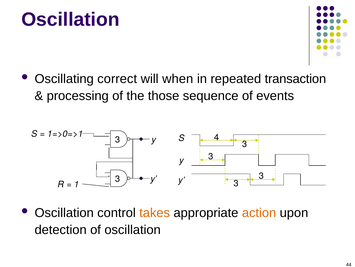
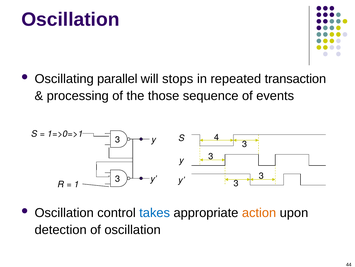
correct: correct -> parallel (117, 79)
when: when -> stops (178, 79)
takes colour: orange -> blue (155, 212)
